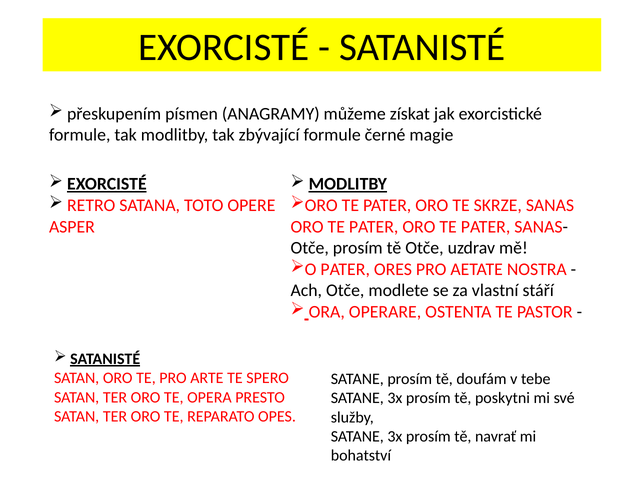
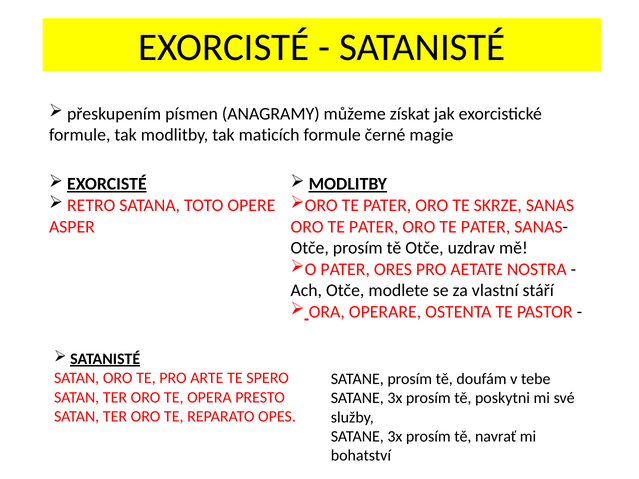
zbývající: zbývající -> maticích (269, 135)
